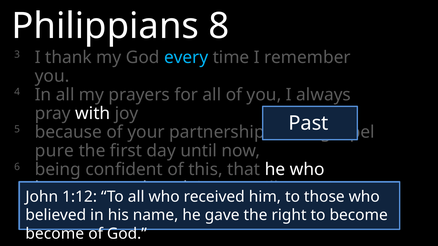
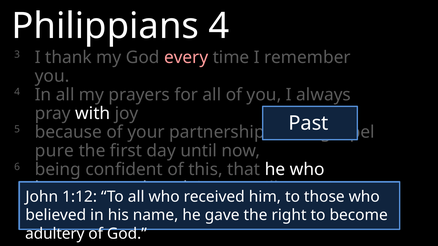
Philippians 8: 8 -> 4 (219, 26)
every colour: light blue -> pink (186, 57)
become: become -> adultery (55, 234)
